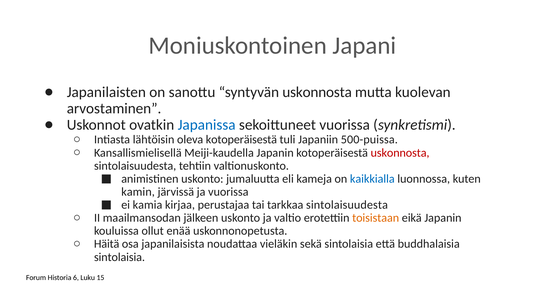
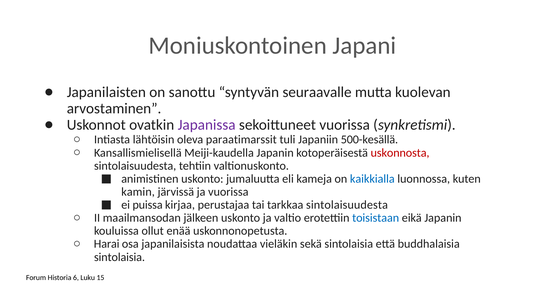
syntyvän uskonnosta: uskonnosta -> seuraavalle (317, 93)
Japanissa colour: blue -> purple (207, 125)
oleva kotoperäisestä: kotoperäisestä -> paraatimarssit (241, 140)
500-puissa: 500-puissa -> 500-kesällä (369, 140)
kamia: kamia -> puissa (148, 205)
toisistaan colour: orange -> blue (376, 218)
Häitä: Häitä -> Harai (107, 244)
